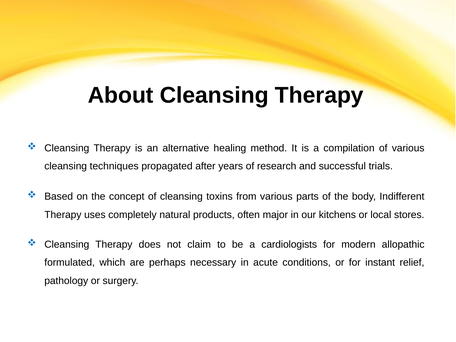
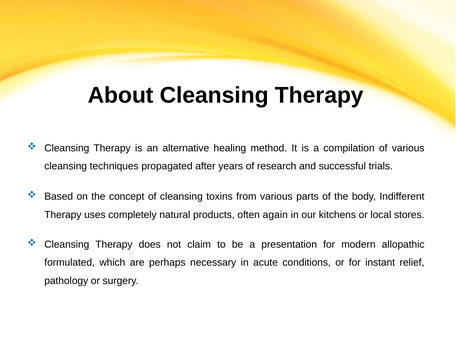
major: major -> again (275, 215)
cardiologists: cardiologists -> presentation (289, 244)
